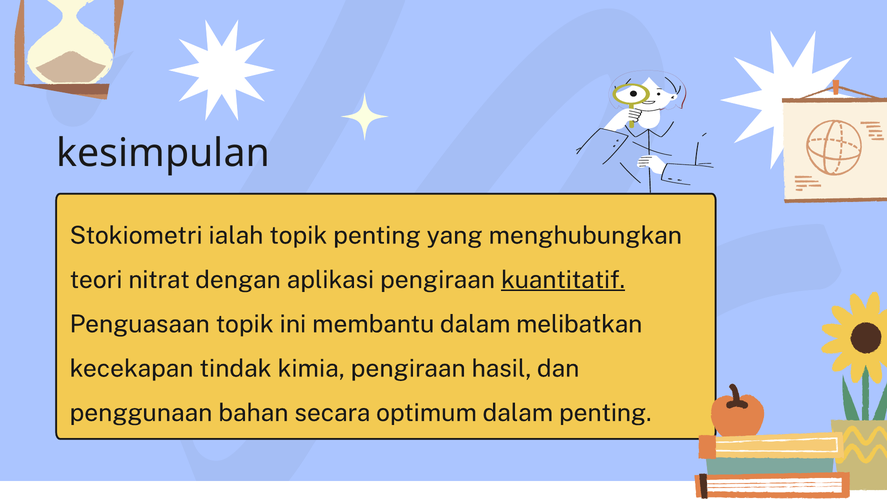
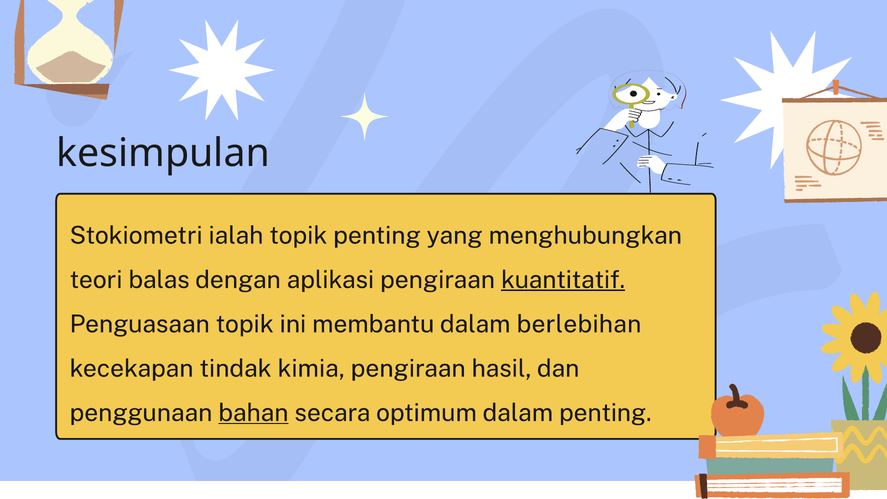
nitrat: nitrat -> balas (159, 280)
melibatkan: melibatkan -> berlebihan (579, 324)
bahan underline: none -> present (253, 413)
